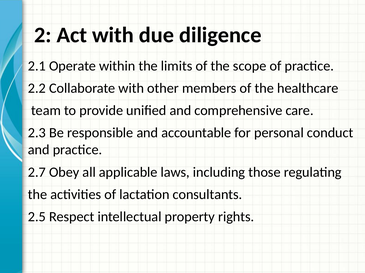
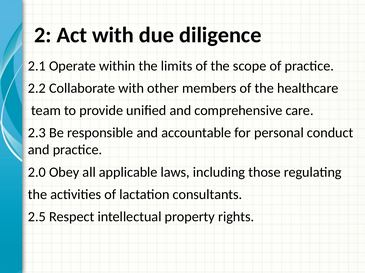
2.7: 2.7 -> 2.0 (37, 173)
